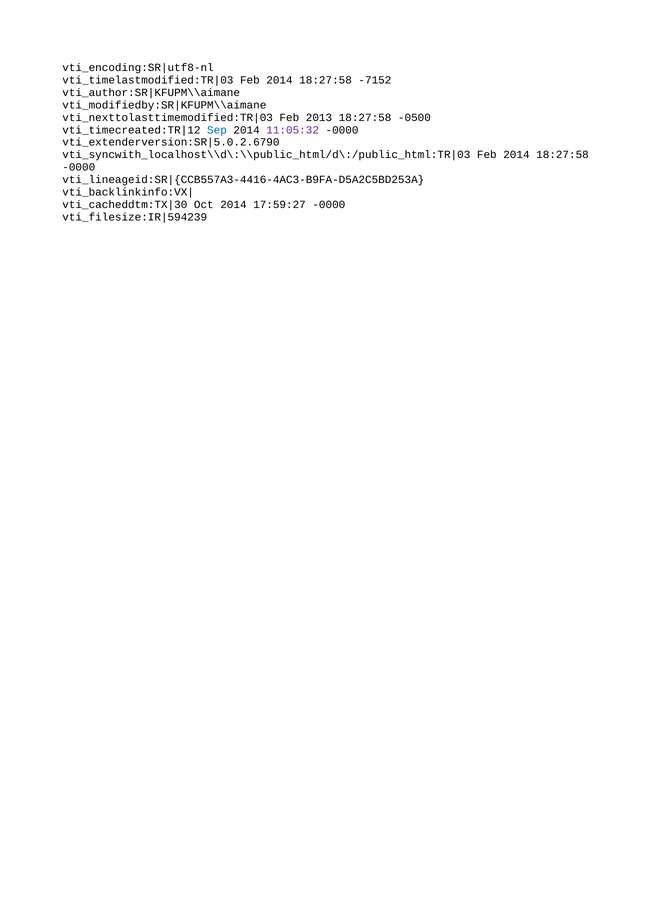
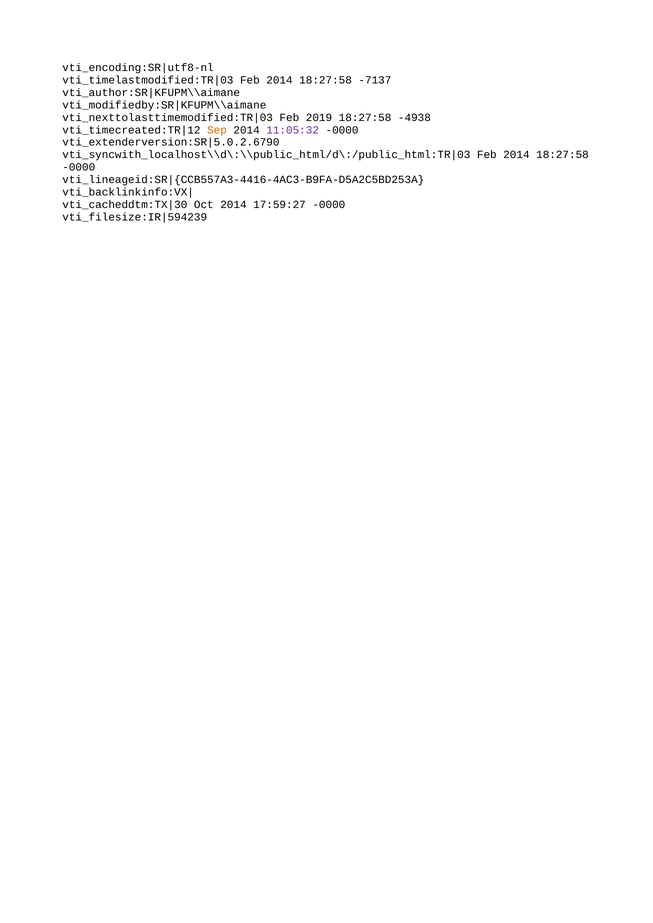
-7152: -7152 -> -7137 (375, 80)
2013: 2013 -> 2019 (319, 118)
-0500: -0500 -> -4938 (414, 118)
Sep colour: blue -> orange (217, 130)
